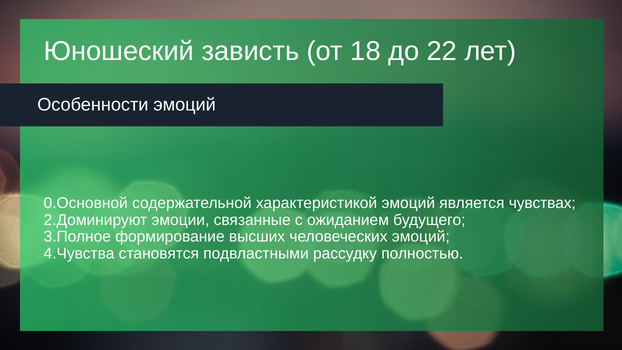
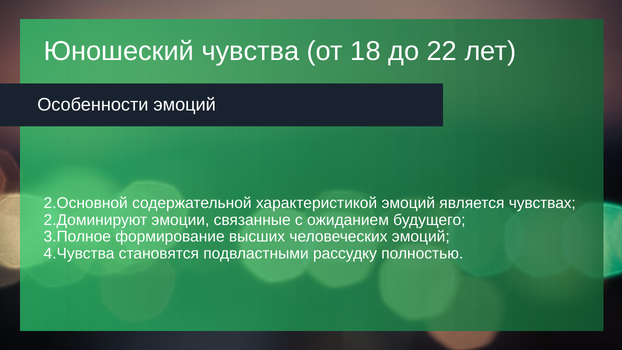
зависть: зависть -> чувства (250, 51)
0.Основной: 0.Основной -> 2.Основной (86, 203)
